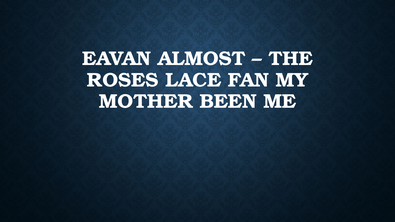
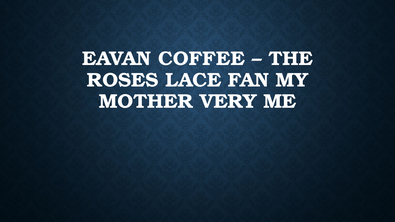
ALMOST: ALMOST -> COFFEE (201, 59)
BEEN: BEEN -> VERY (228, 101)
